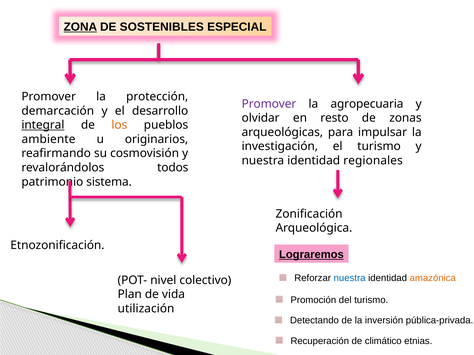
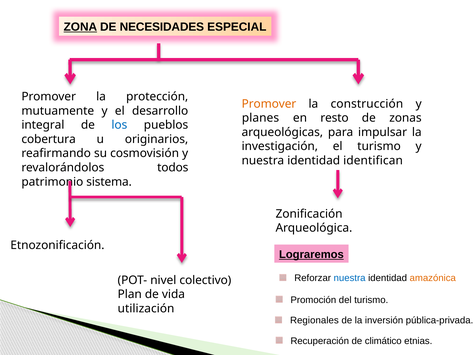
SOSTENIBLES: SOSTENIBLES -> NECESIDADES (162, 27)
Promover colour: purple -> orange (269, 104)
agropecuaria: agropecuaria -> construcción (367, 104)
demarcación: demarcación -> mutuamente (58, 111)
olvidar: olvidar -> planes (260, 118)
integral underline: present -> none (43, 125)
los colour: orange -> blue (119, 125)
ambiente: ambiente -> cobertura (49, 139)
regionales: regionales -> identifican (373, 161)
Detectando: Detectando -> Regionales (314, 321)
